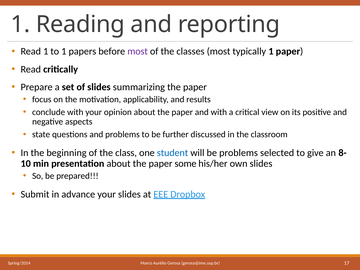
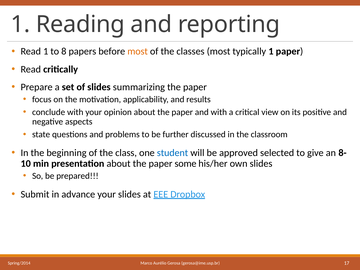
to 1: 1 -> 8 (64, 51)
most colour: purple -> orange (138, 51)
be problems: problems -> approved (239, 153)
